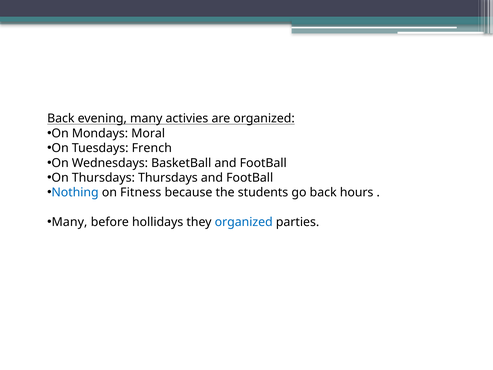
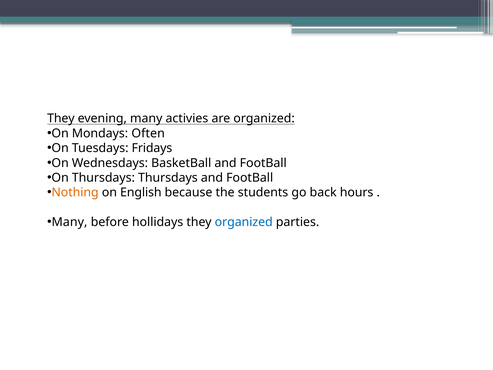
Back: Back -> They (61, 119)
Moral: Moral -> Often (148, 133)
French: French -> Fridays (152, 148)
Nothing colour: blue -> orange (75, 192)
Fitness: Fitness -> English (141, 192)
